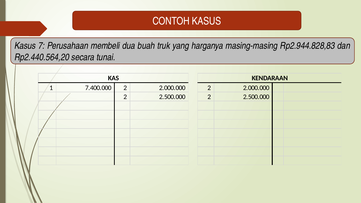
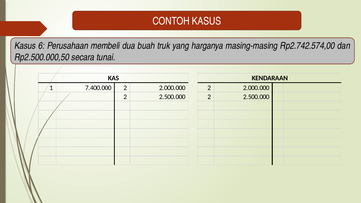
7: 7 -> 6 (42, 46)
Rp2.944.828,83: Rp2.944.828,83 -> Rp2.742.574,00 (308, 46)
Rp2.440.564,20: Rp2.440.564,20 -> Rp2.500.000,50 (42, 57)
